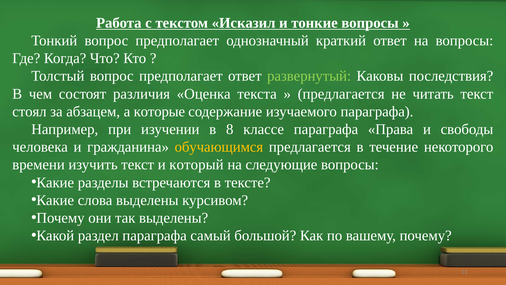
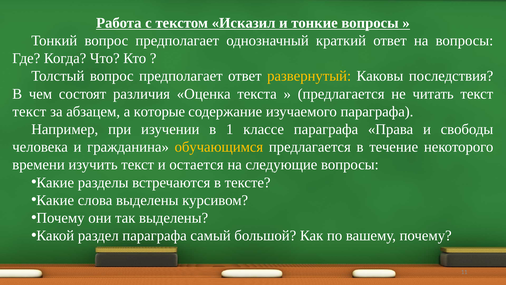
развернутый colour: light green -> yellow (309, 76)
стоял: стоял -> текст (29, 111)
8: 8 -> 1 (230, 129)
который: который -> остается (196, 165)
